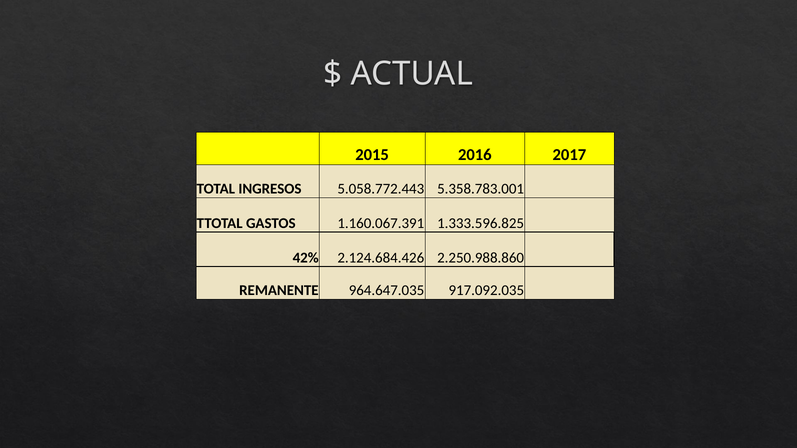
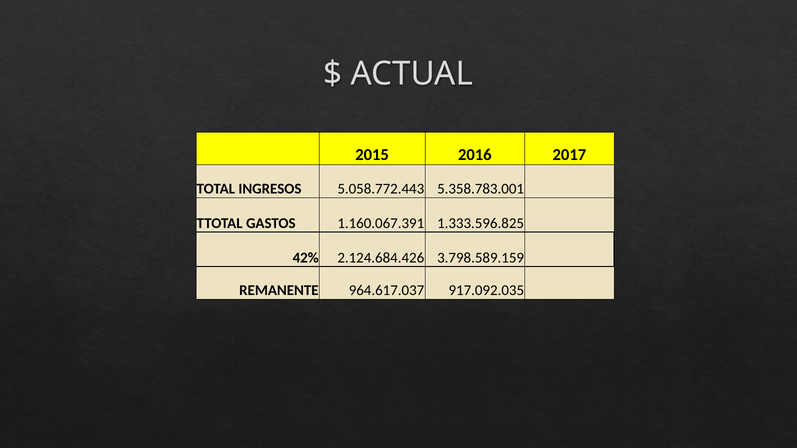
2.250.988.860: 2.250.988.860 -> 3.798.589.159 (481, 258)
964.647.035: 964.647.035 -> 964.617.037 (387, 291)
